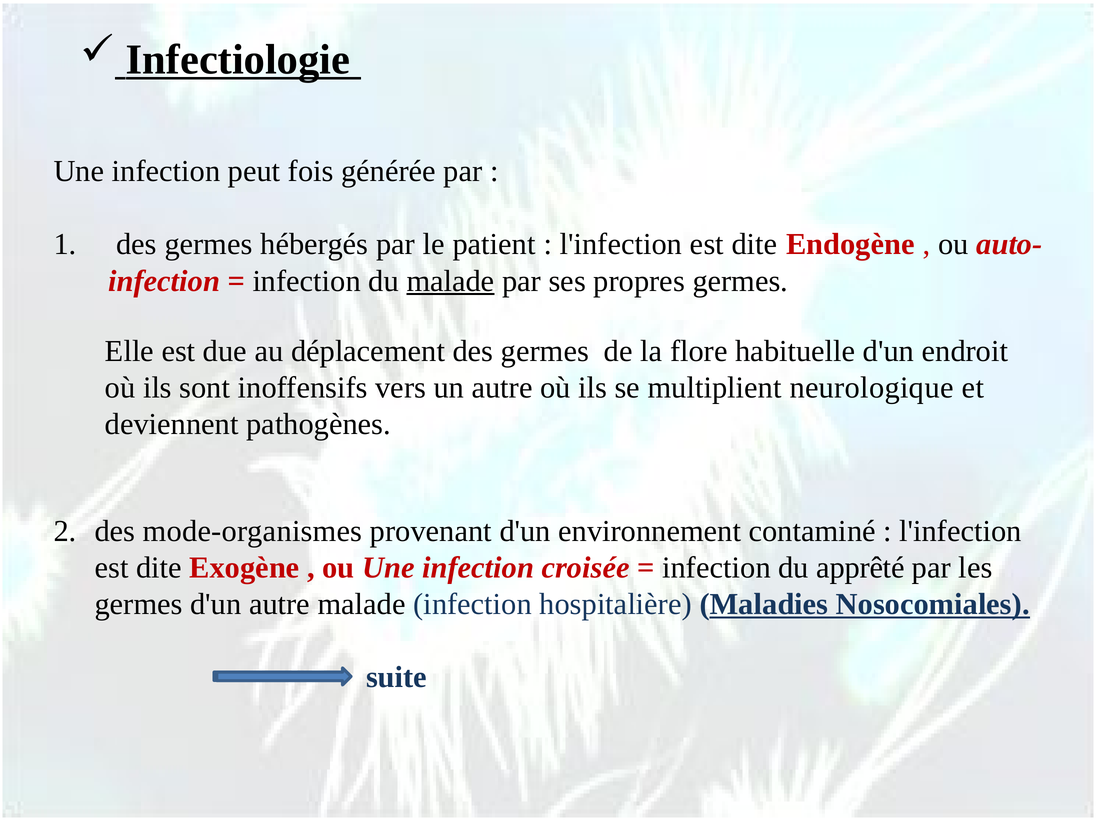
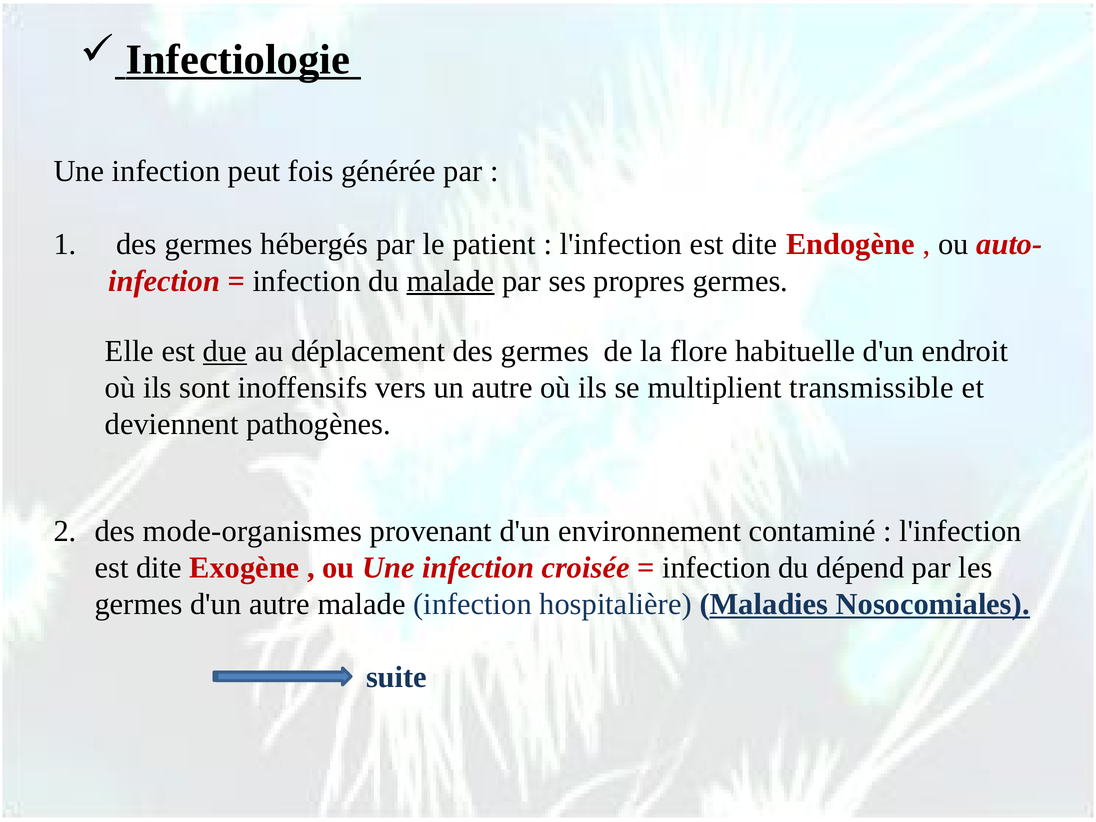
due underline: none -> present (225, 351)
neurologique: neurologique -> transmissible (872, 388)
apprêté: apprêté -> dépend (860, 568)
